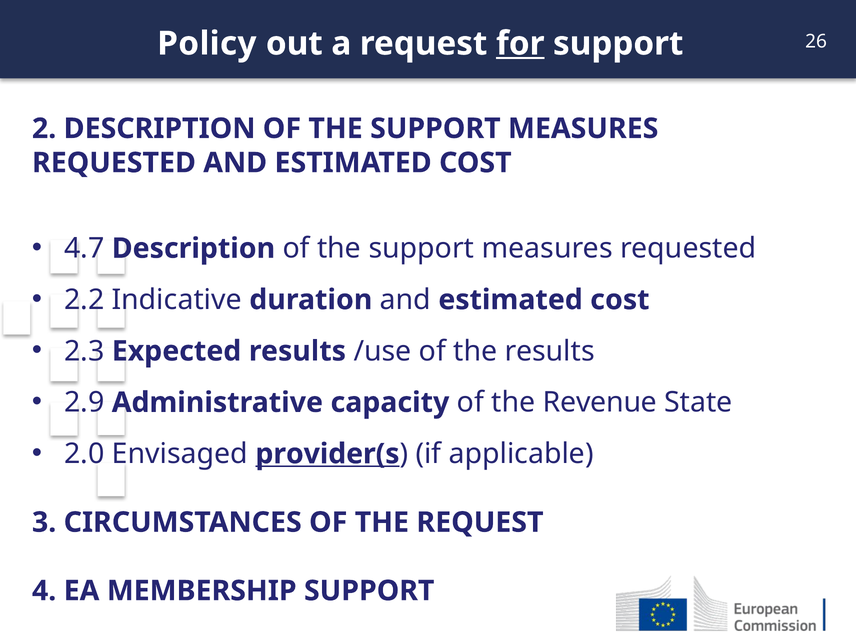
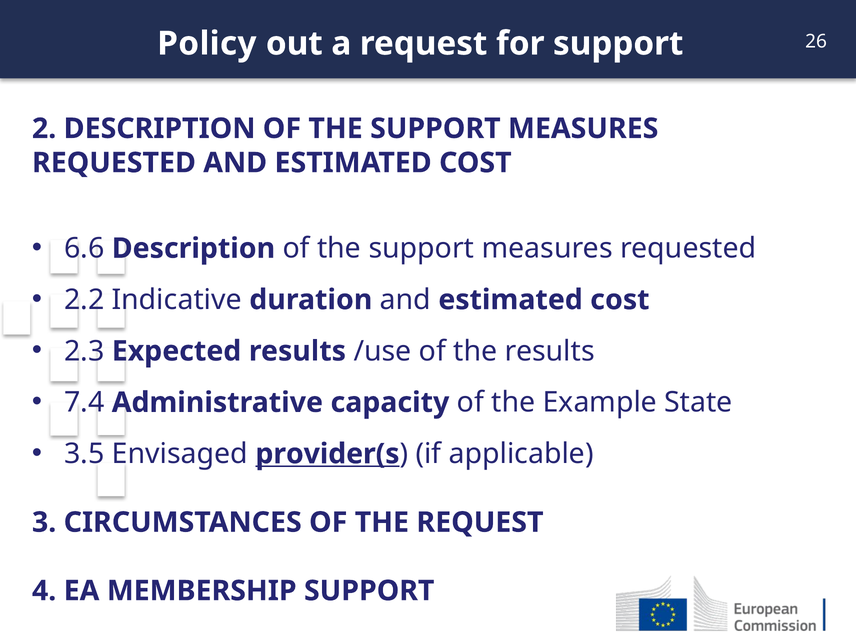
for underline: present -> none (520, 44)
4.7: 4.7 -> 6.6 (84, 248)
2.9: 2.9 -> 7.4 (84, 403)
Revenue: Revenue -> Example (600, 403)
2.0: 2.0 -> 3.5 (84, 454)
